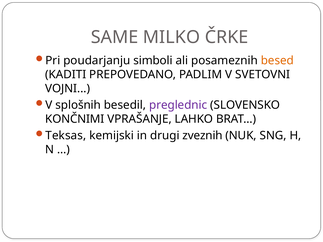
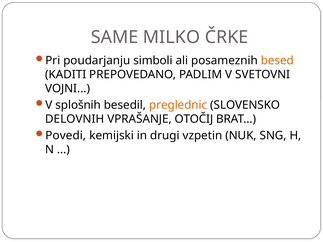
preglednic colour: purple -> orange (178, 105)
KONČNIMI: KONČNIMI -> DELOVNIH (75, 119)
LAHKO: LAHKO -> OTOČIJ (194, 119)
Teksas: Teksas -> Povedi (66, 136)
zveznih: zveznih -> vzpetin (202, 136)
